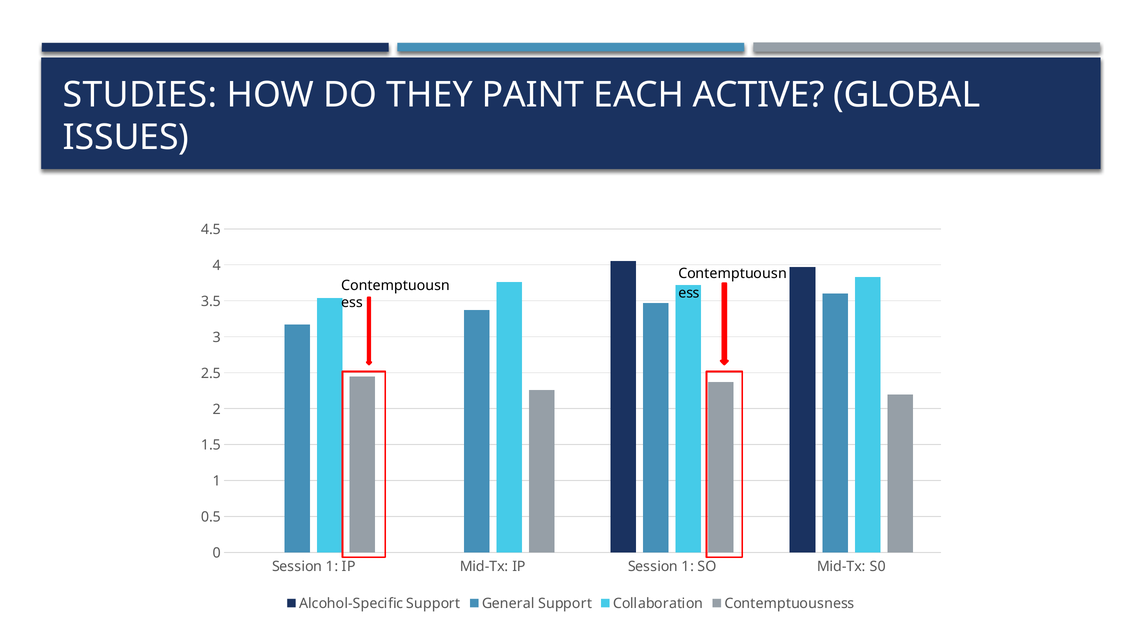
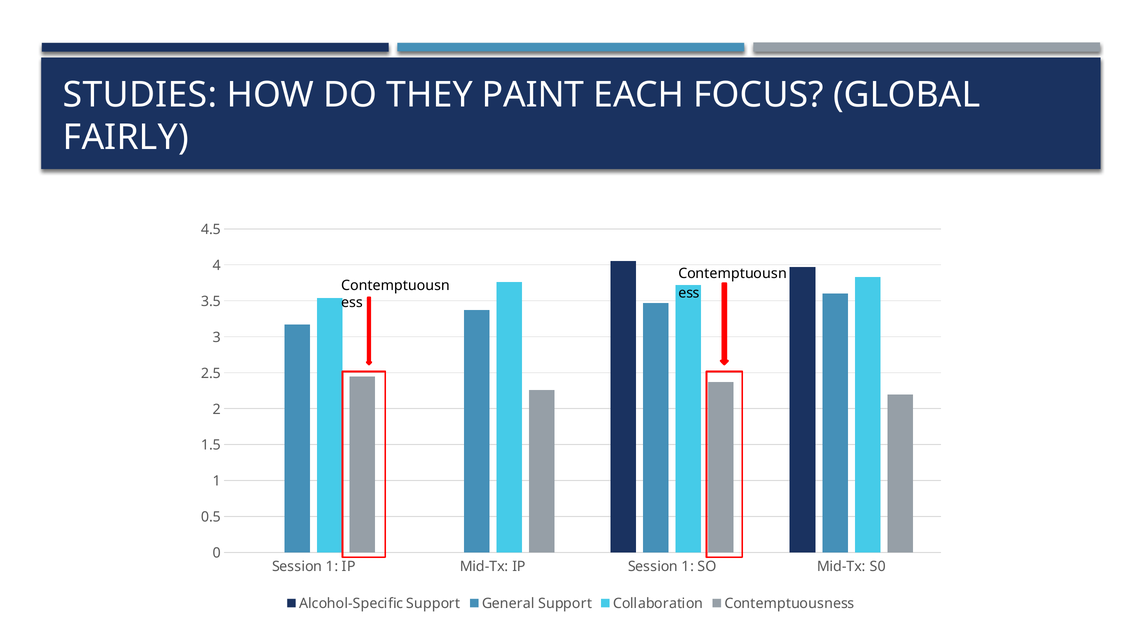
ACTIVE: ACTIVE -> FOCUS (759, 95)
ISSUES: ISSUES -> FAIRLY (126, 137)
